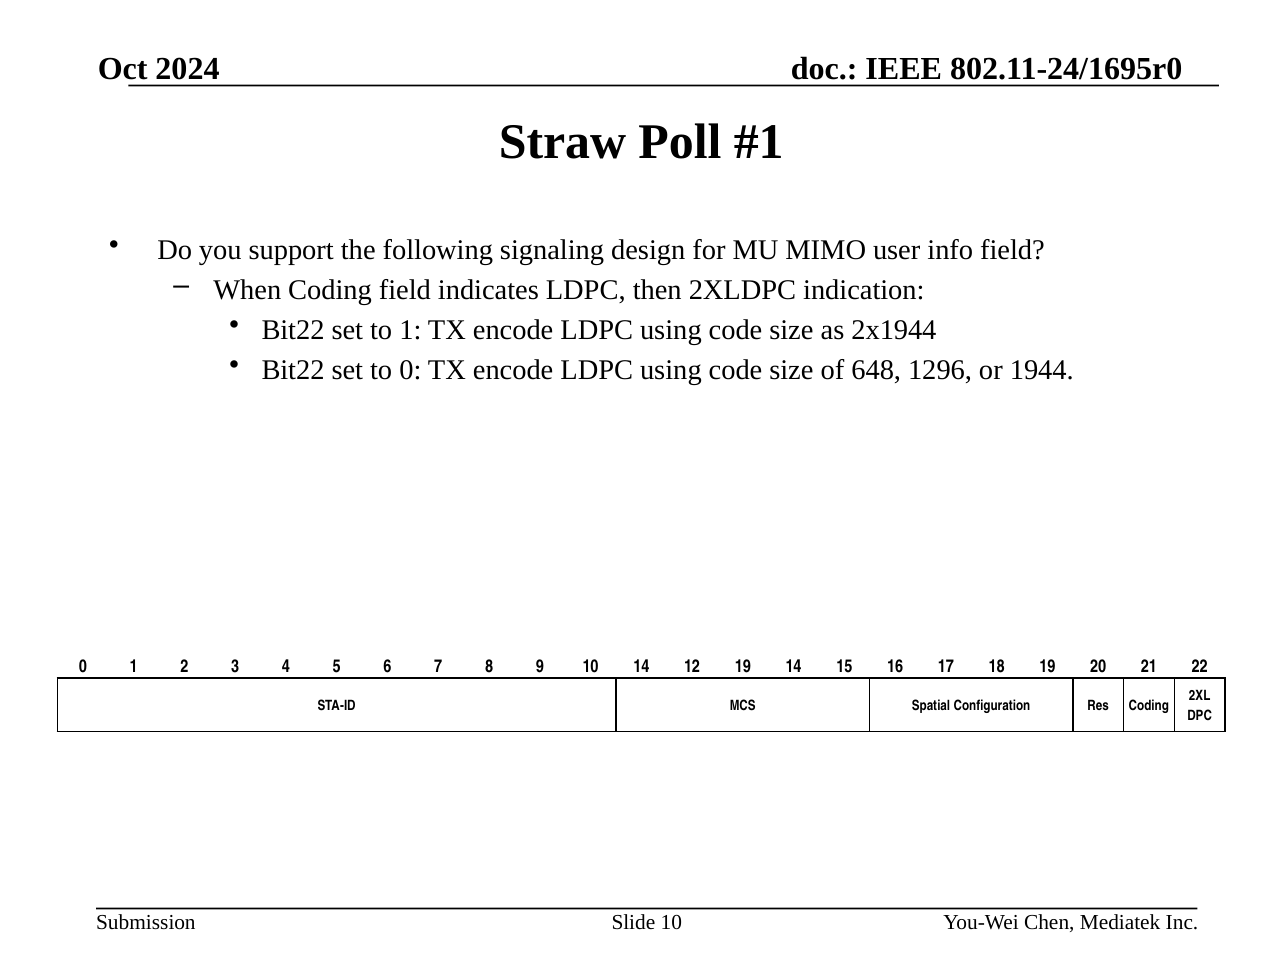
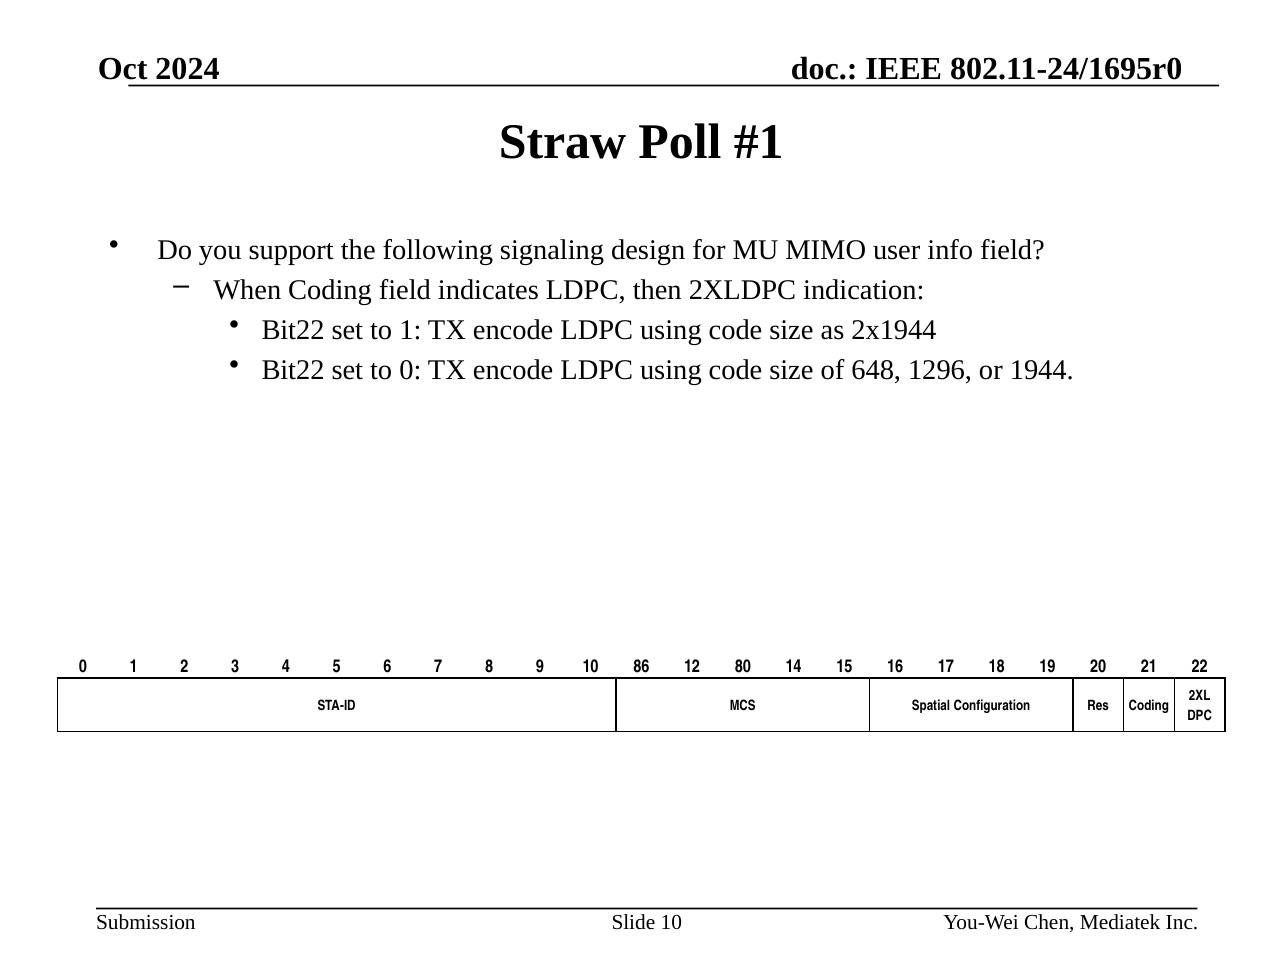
10 14: 14 -> 86 (641, 667)
12 19: 19 -> 80 (743, 667)
